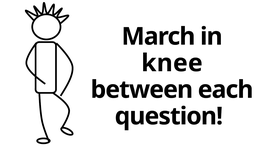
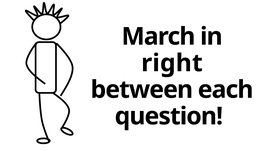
knee: knee -> right (172, 63)
